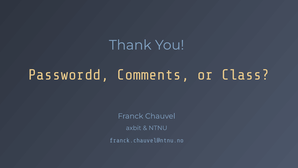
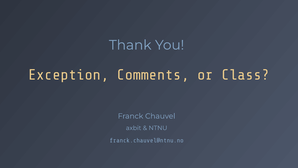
Passwordd: Passwordd -> Exception (69, 75)
